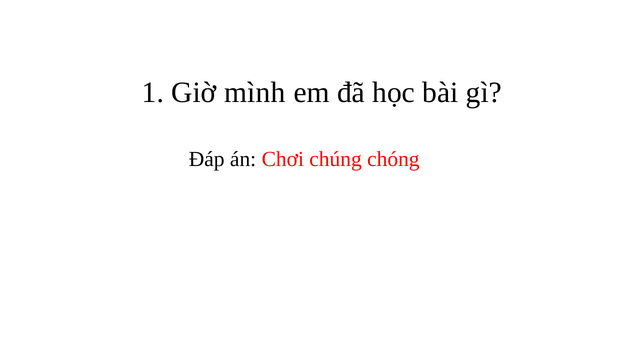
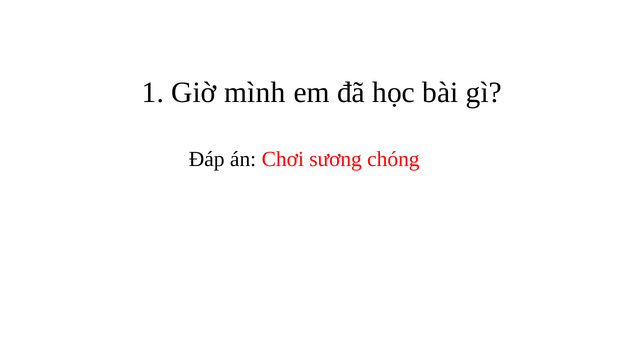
chúng: chúng -> sương (336, 159)
